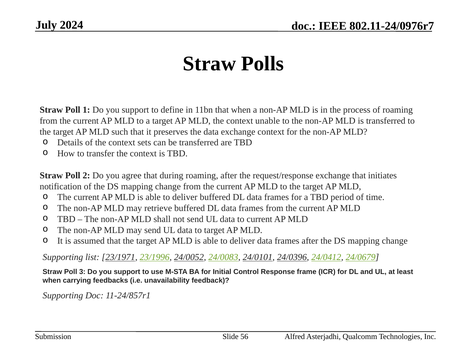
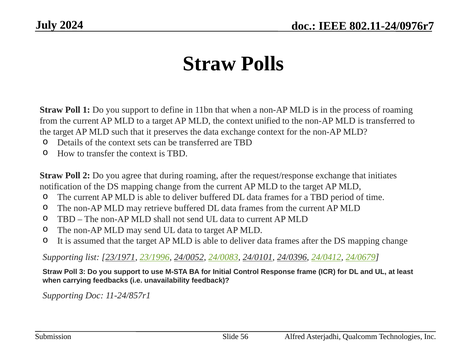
unable: unable -> unified (268, 121)
